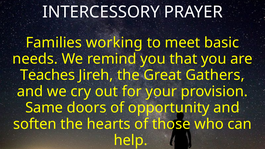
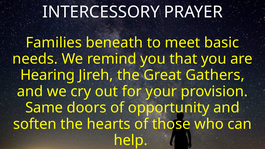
working: working -> beneath (114, 43)
Teaches: Teaches -> Hearing (48, 75)
